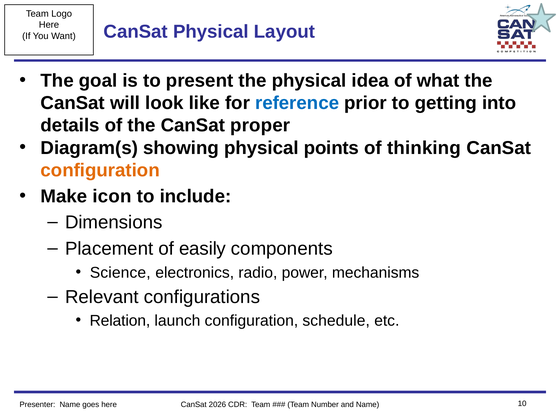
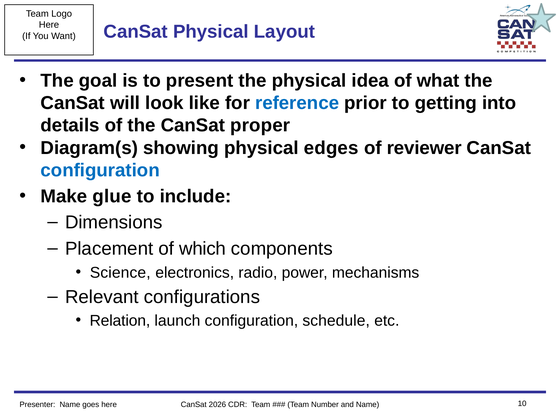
points: points -> edges (331, 148)
thinking: thinking -> reviewer (424, 148)
configuration colour: orange -> blue (100, 170)
icon: icon -> glue (112, 196)
easily: easily -> which (203, 249)
